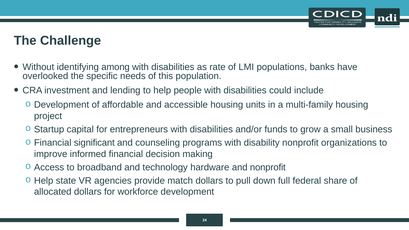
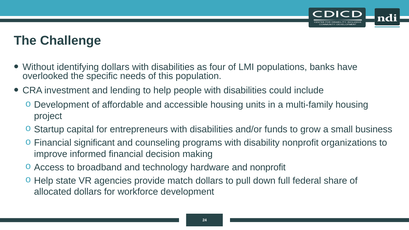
identifying among: among -> dollars (115, 67)
rate: rate -> four (217, 67)
